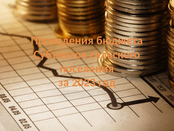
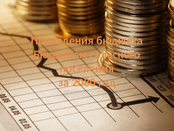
Субъектов: Субъектов -> Бюджетам (60, 54)
2023: 2023 -> 2080 (84, 82)
